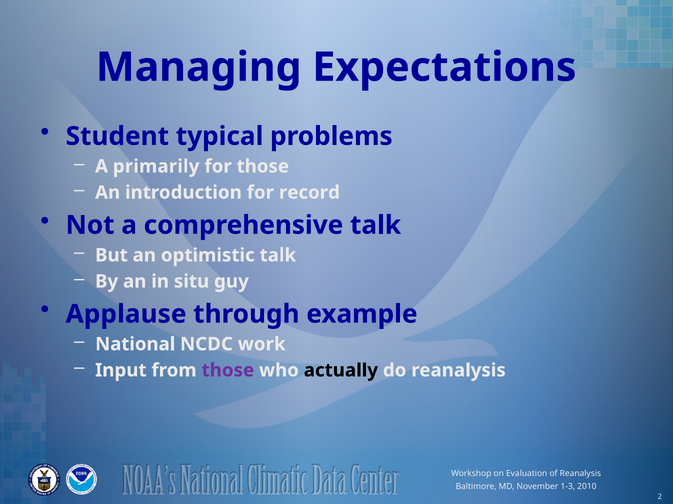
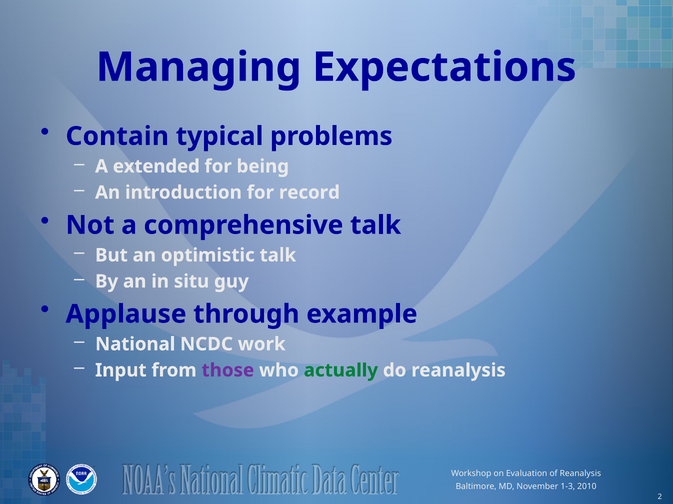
Student: Student -> Contain (117, 136)
primarily: primarily -> extended (156, 167)
for those: those -> being (263, 167)
actually colour: black -> green (341, 371)
